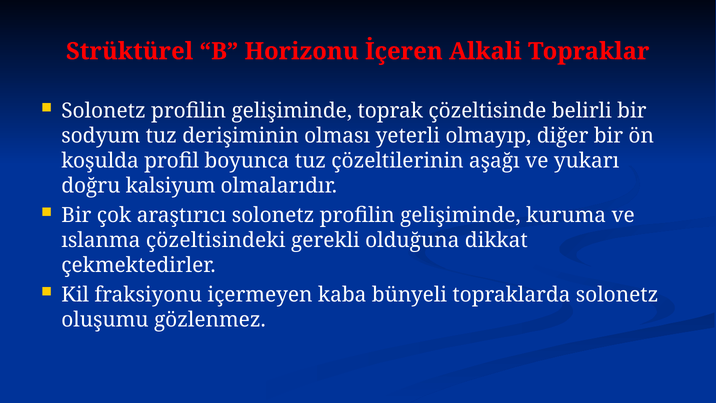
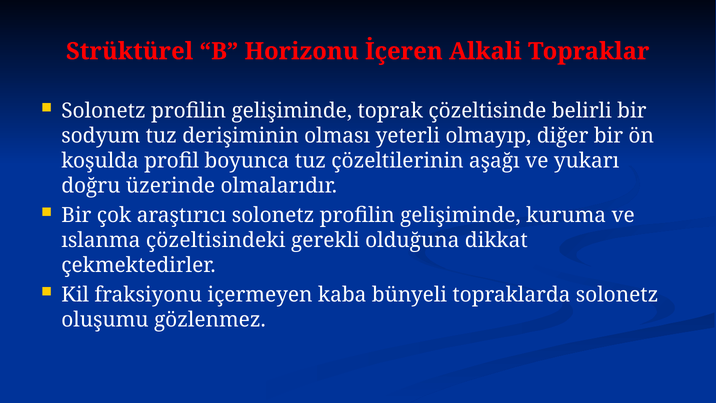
kalsiyum: kalsiyum -> üzerinde (170, 186)
